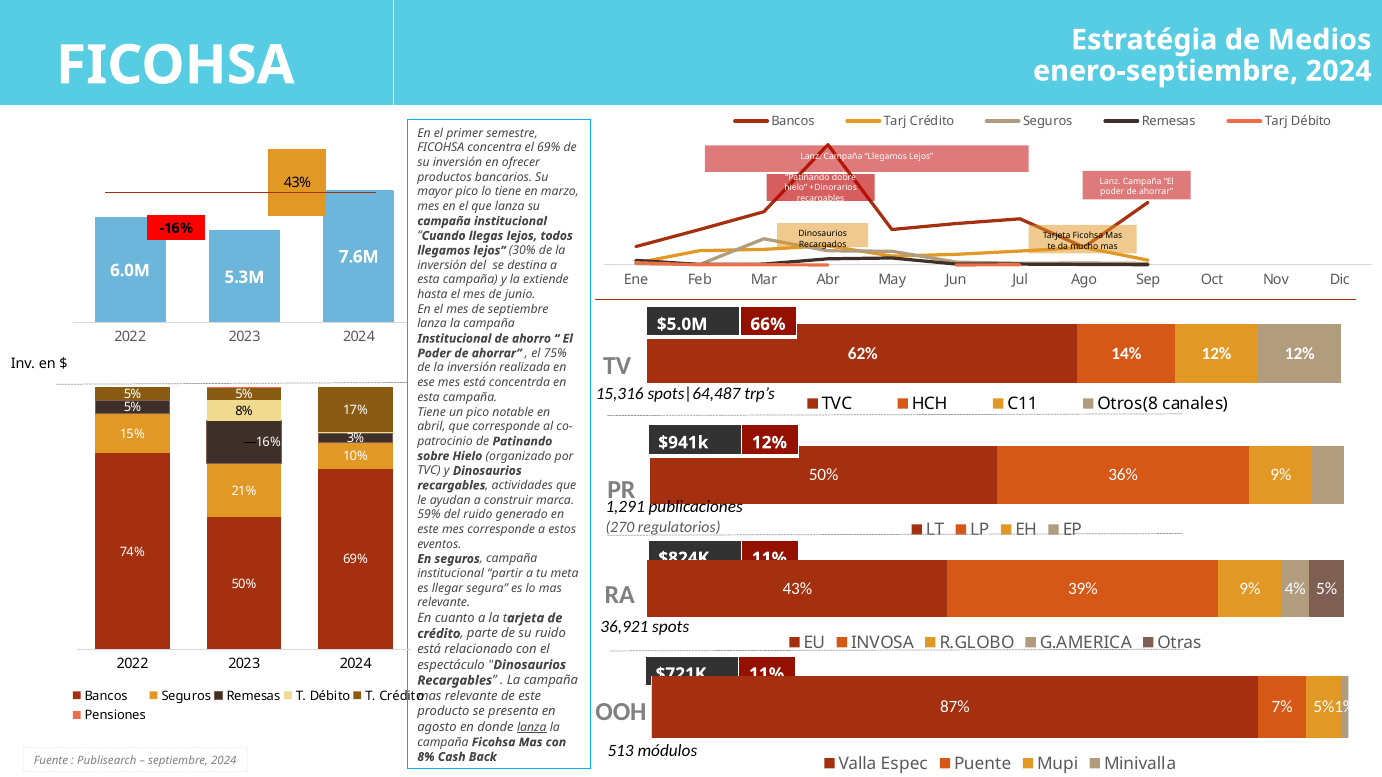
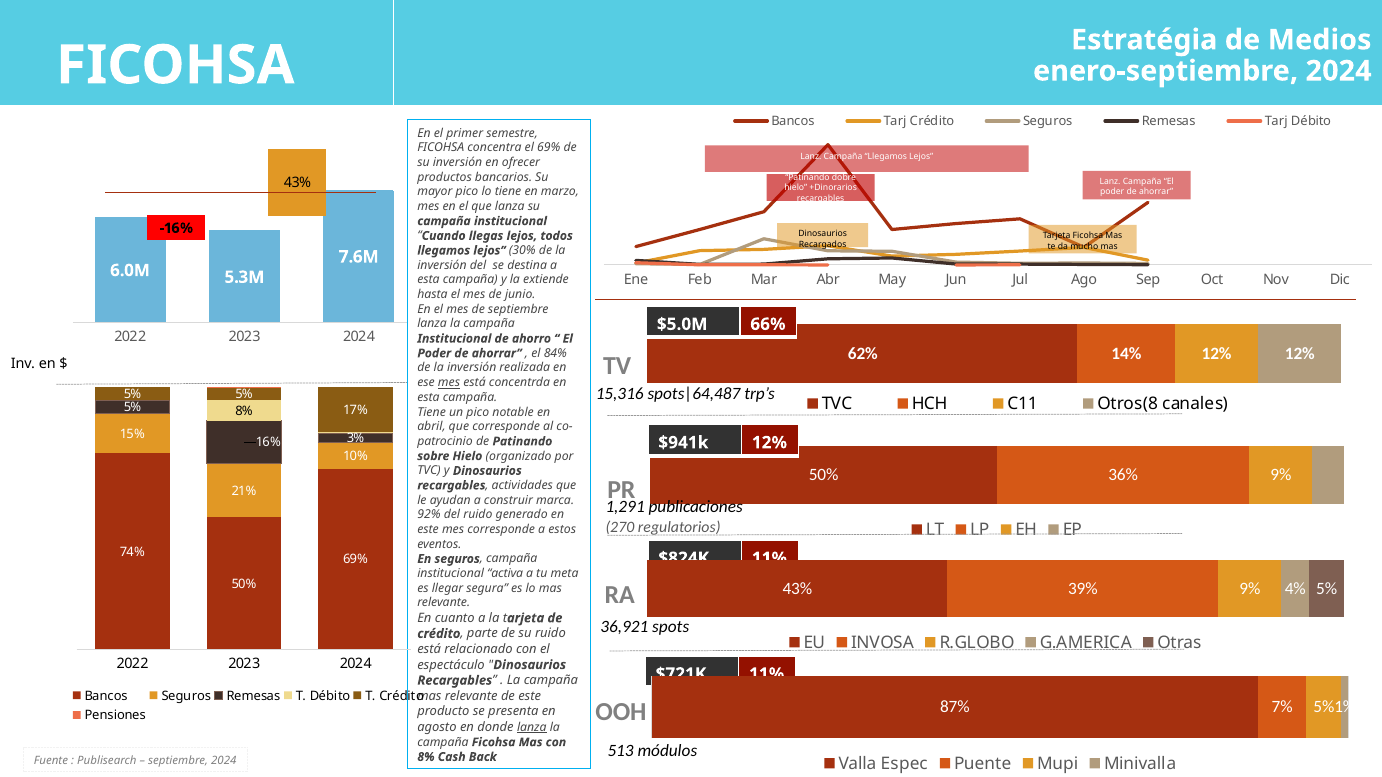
75%: 75% -> 84% (555, 353)
mes underline: none -> present (449, 383)
59%: 59% -> 92% (429, 515)
partir: partir -> activa (505, 574)
